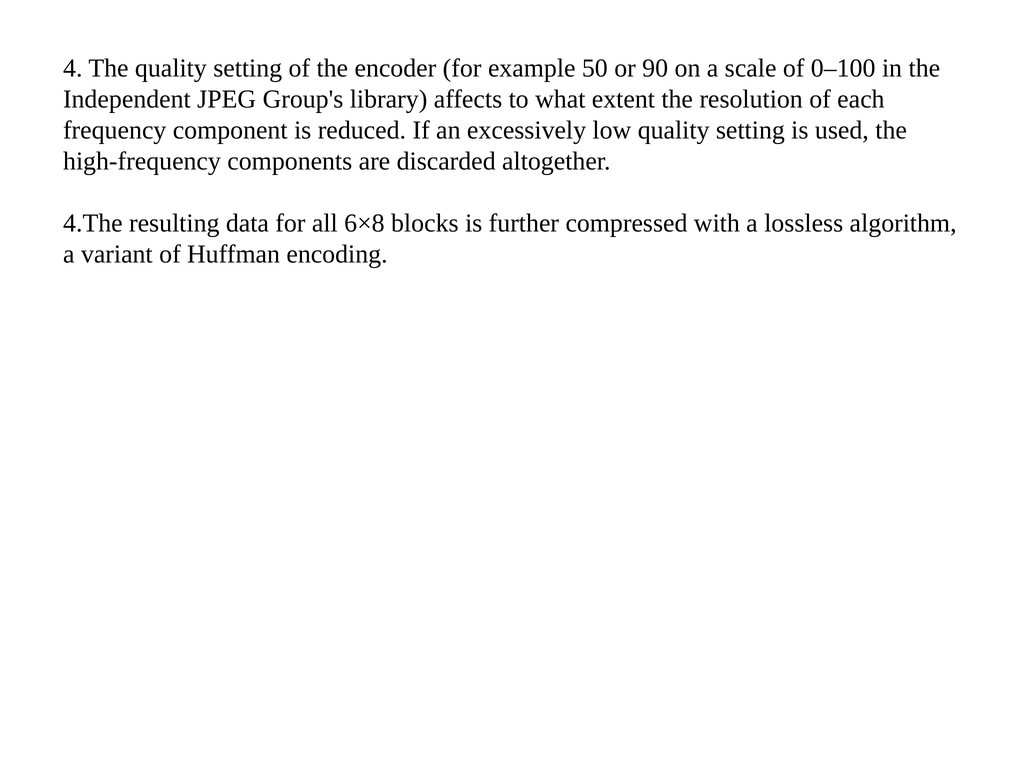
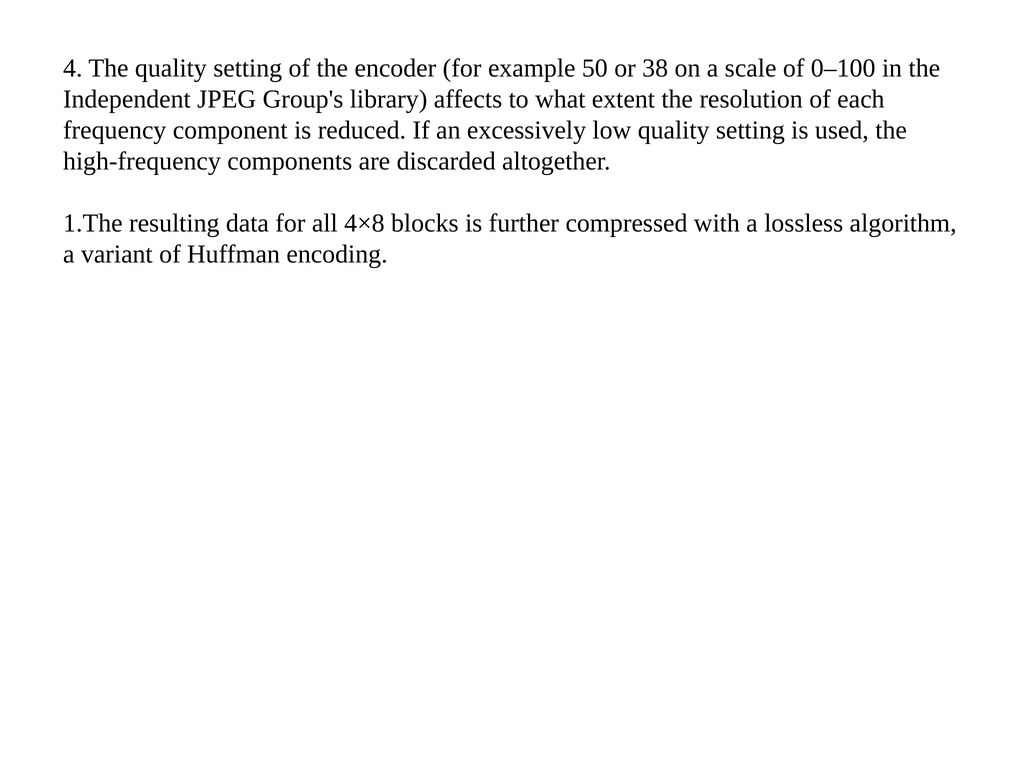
90: 90 -> 38 (655, 68)
4.The: 4.The -> 1.The (93, 223)
6×8: 6×8 -> 4×8 (364, 223)
